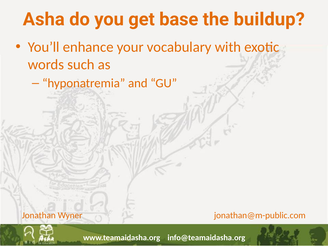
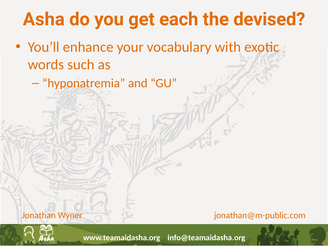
base: base -> each (179, 19)
buildup: buildup -> devised (269, 19)
